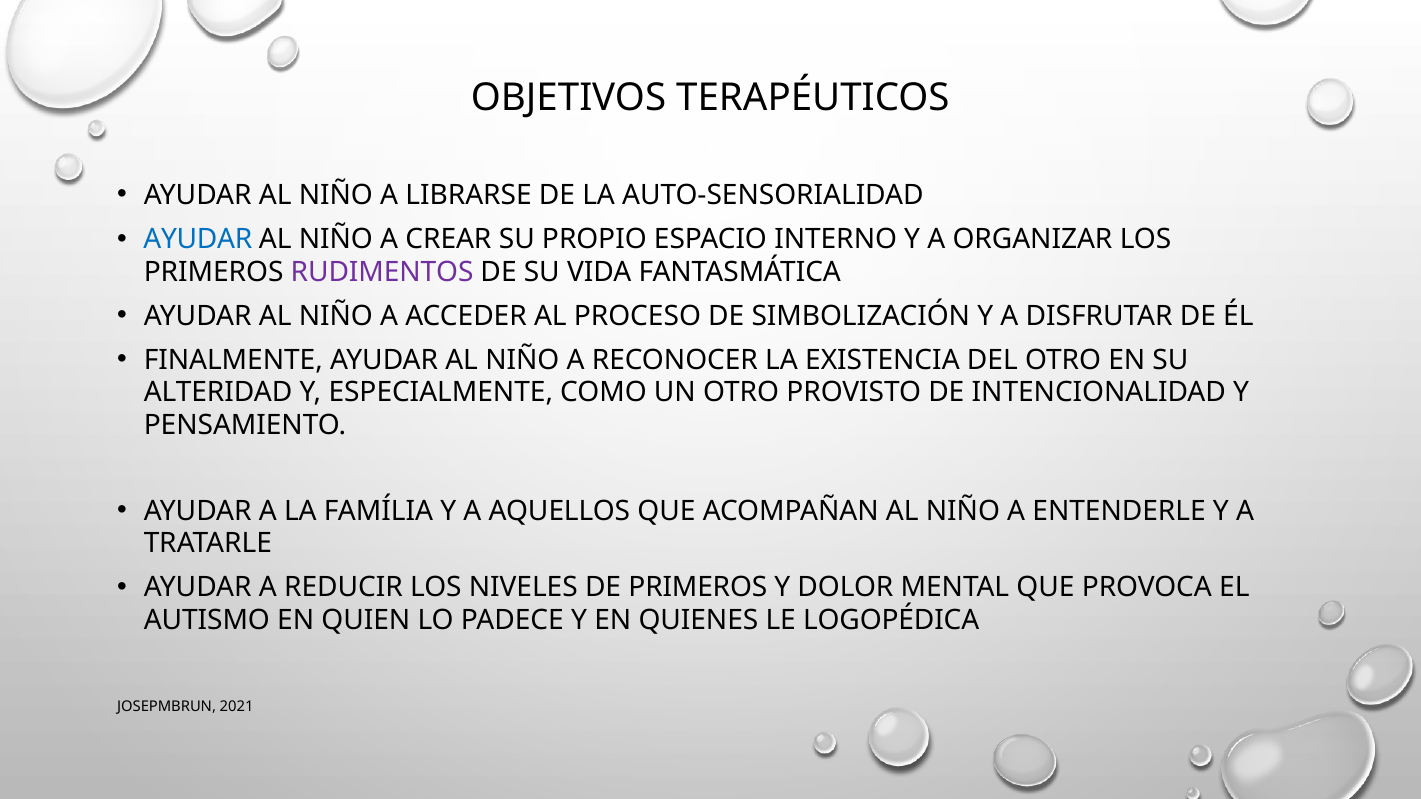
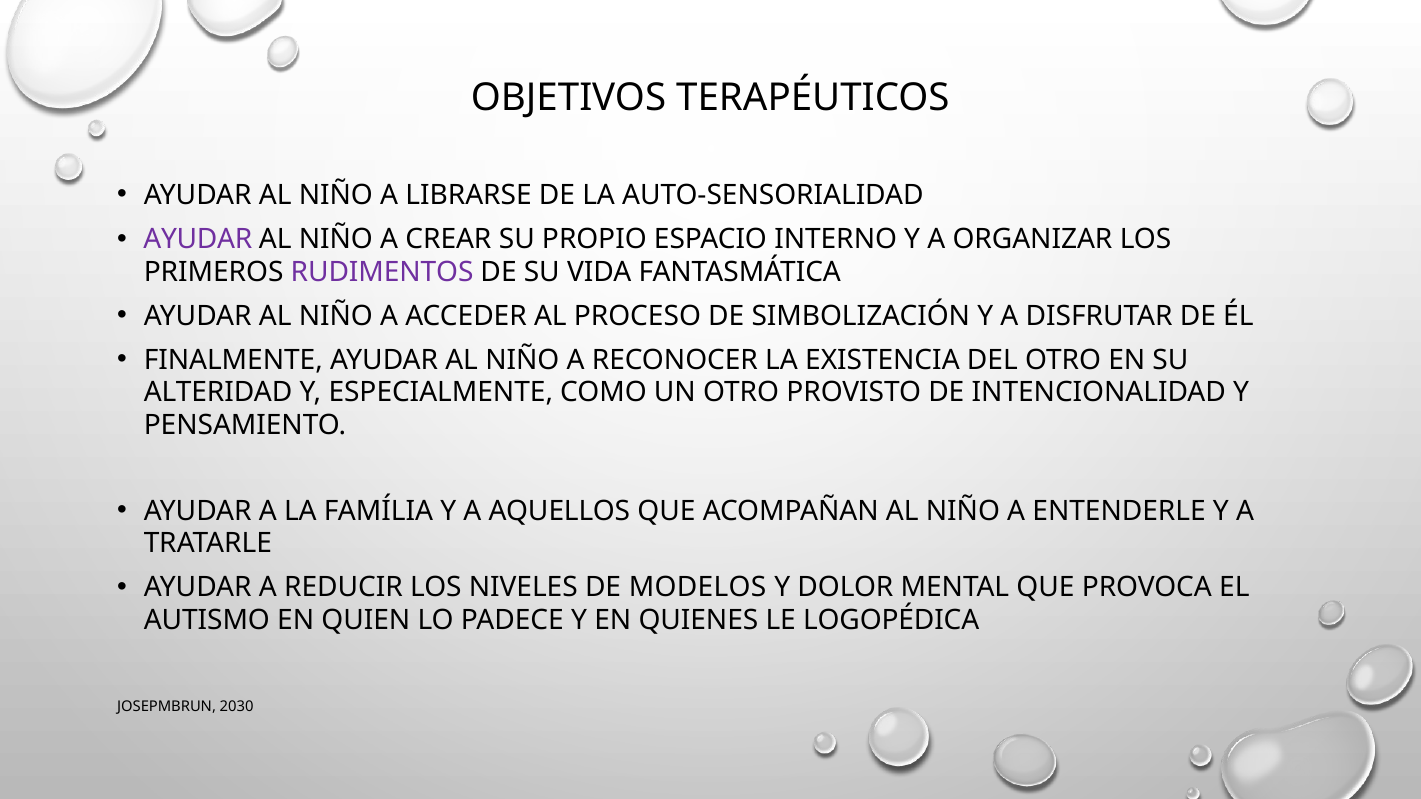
AYUDAR colour: blue -> purple (198, 240)
DE PRIMEROS: PRIMEROS -> MODELOS (698, 588)
2021: 2021 -> 2030 (237, 707)
